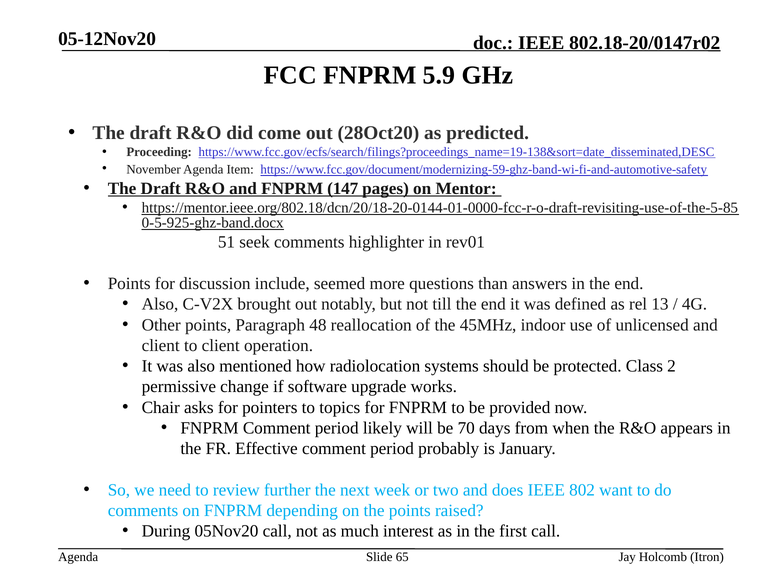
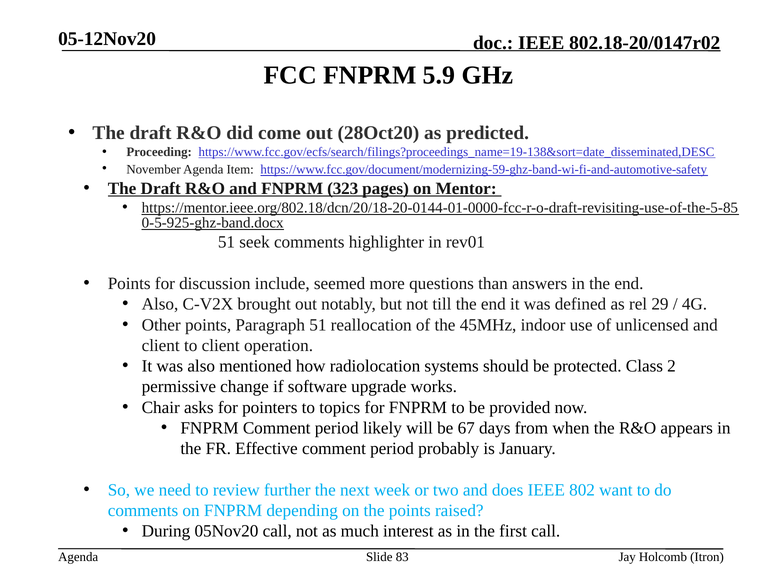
147: 147 -> 323 (343, 189)
13: 13 -> 29 (660, 304)
Paragraph 48: 48 -> 51 (318, 325)
70: 70 -> 67 (466, 428)
65: 65 -> 83 (402, 557)
